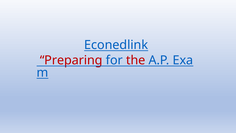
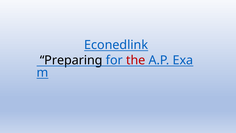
Preparing colour: red -> black (71, 60)
